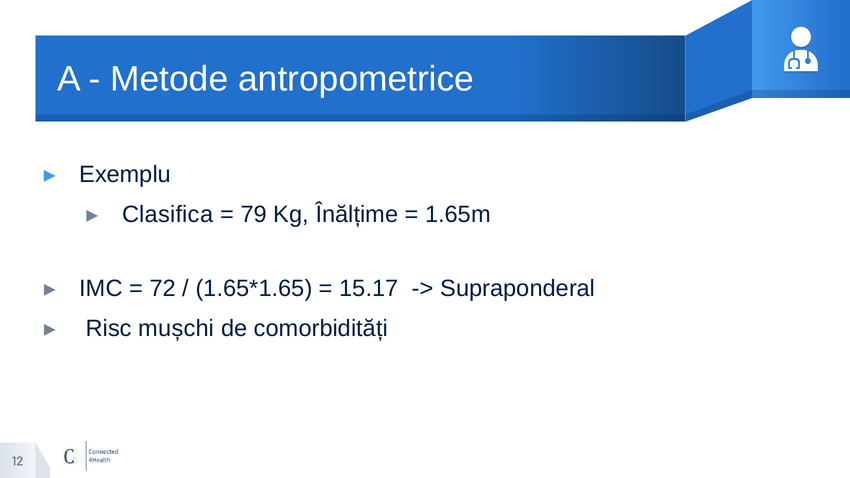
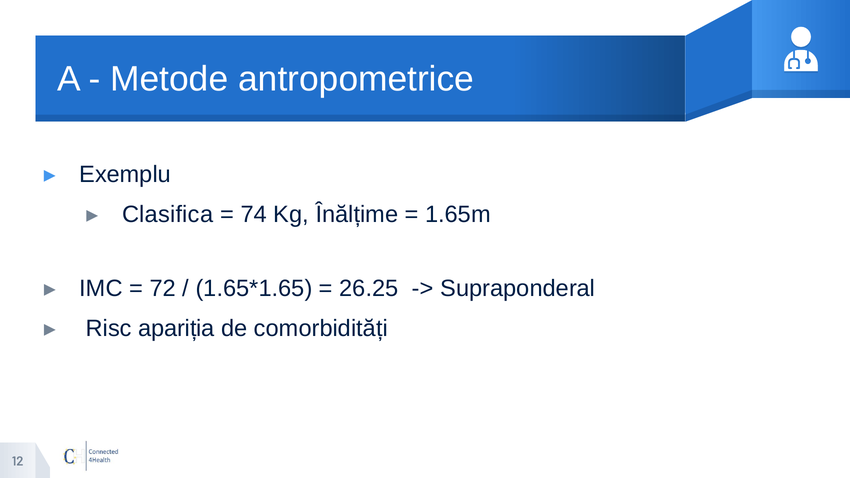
79: 79 -> 74 (254, 215)
15.17: 15.17 -> 26.25 (369, 288)
mușchi: mușchi -> apariția (177, 329)
